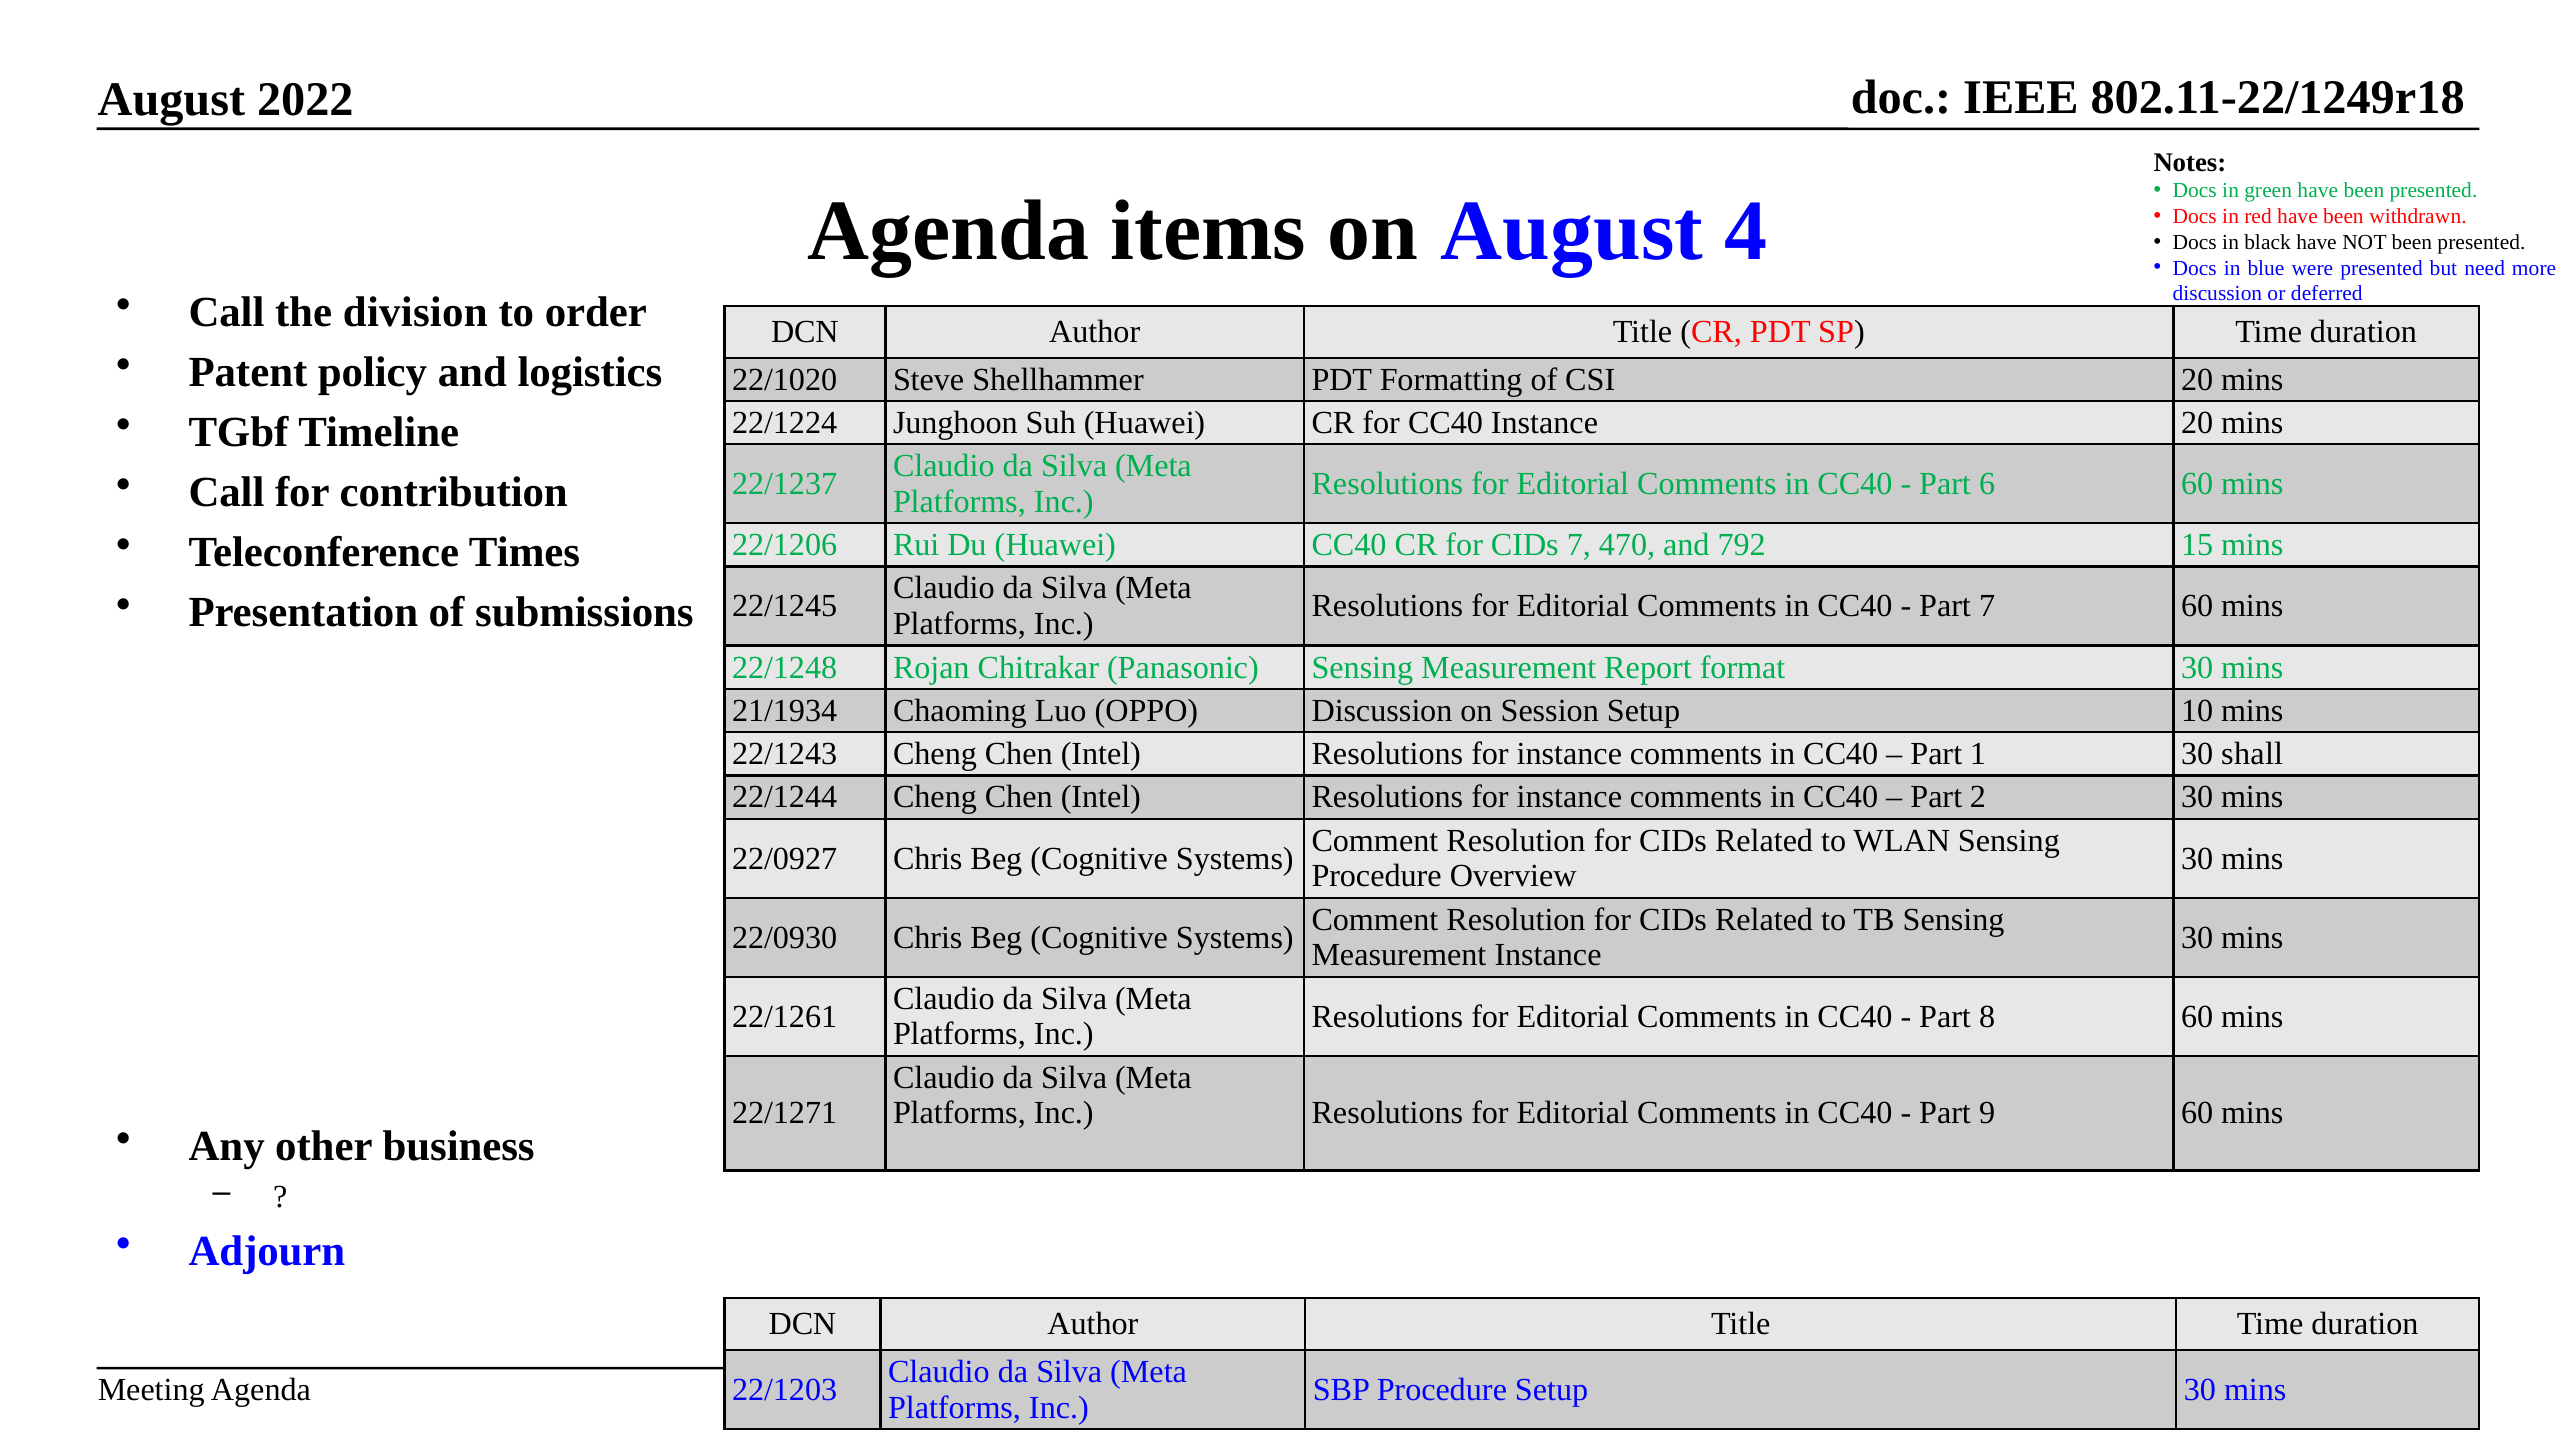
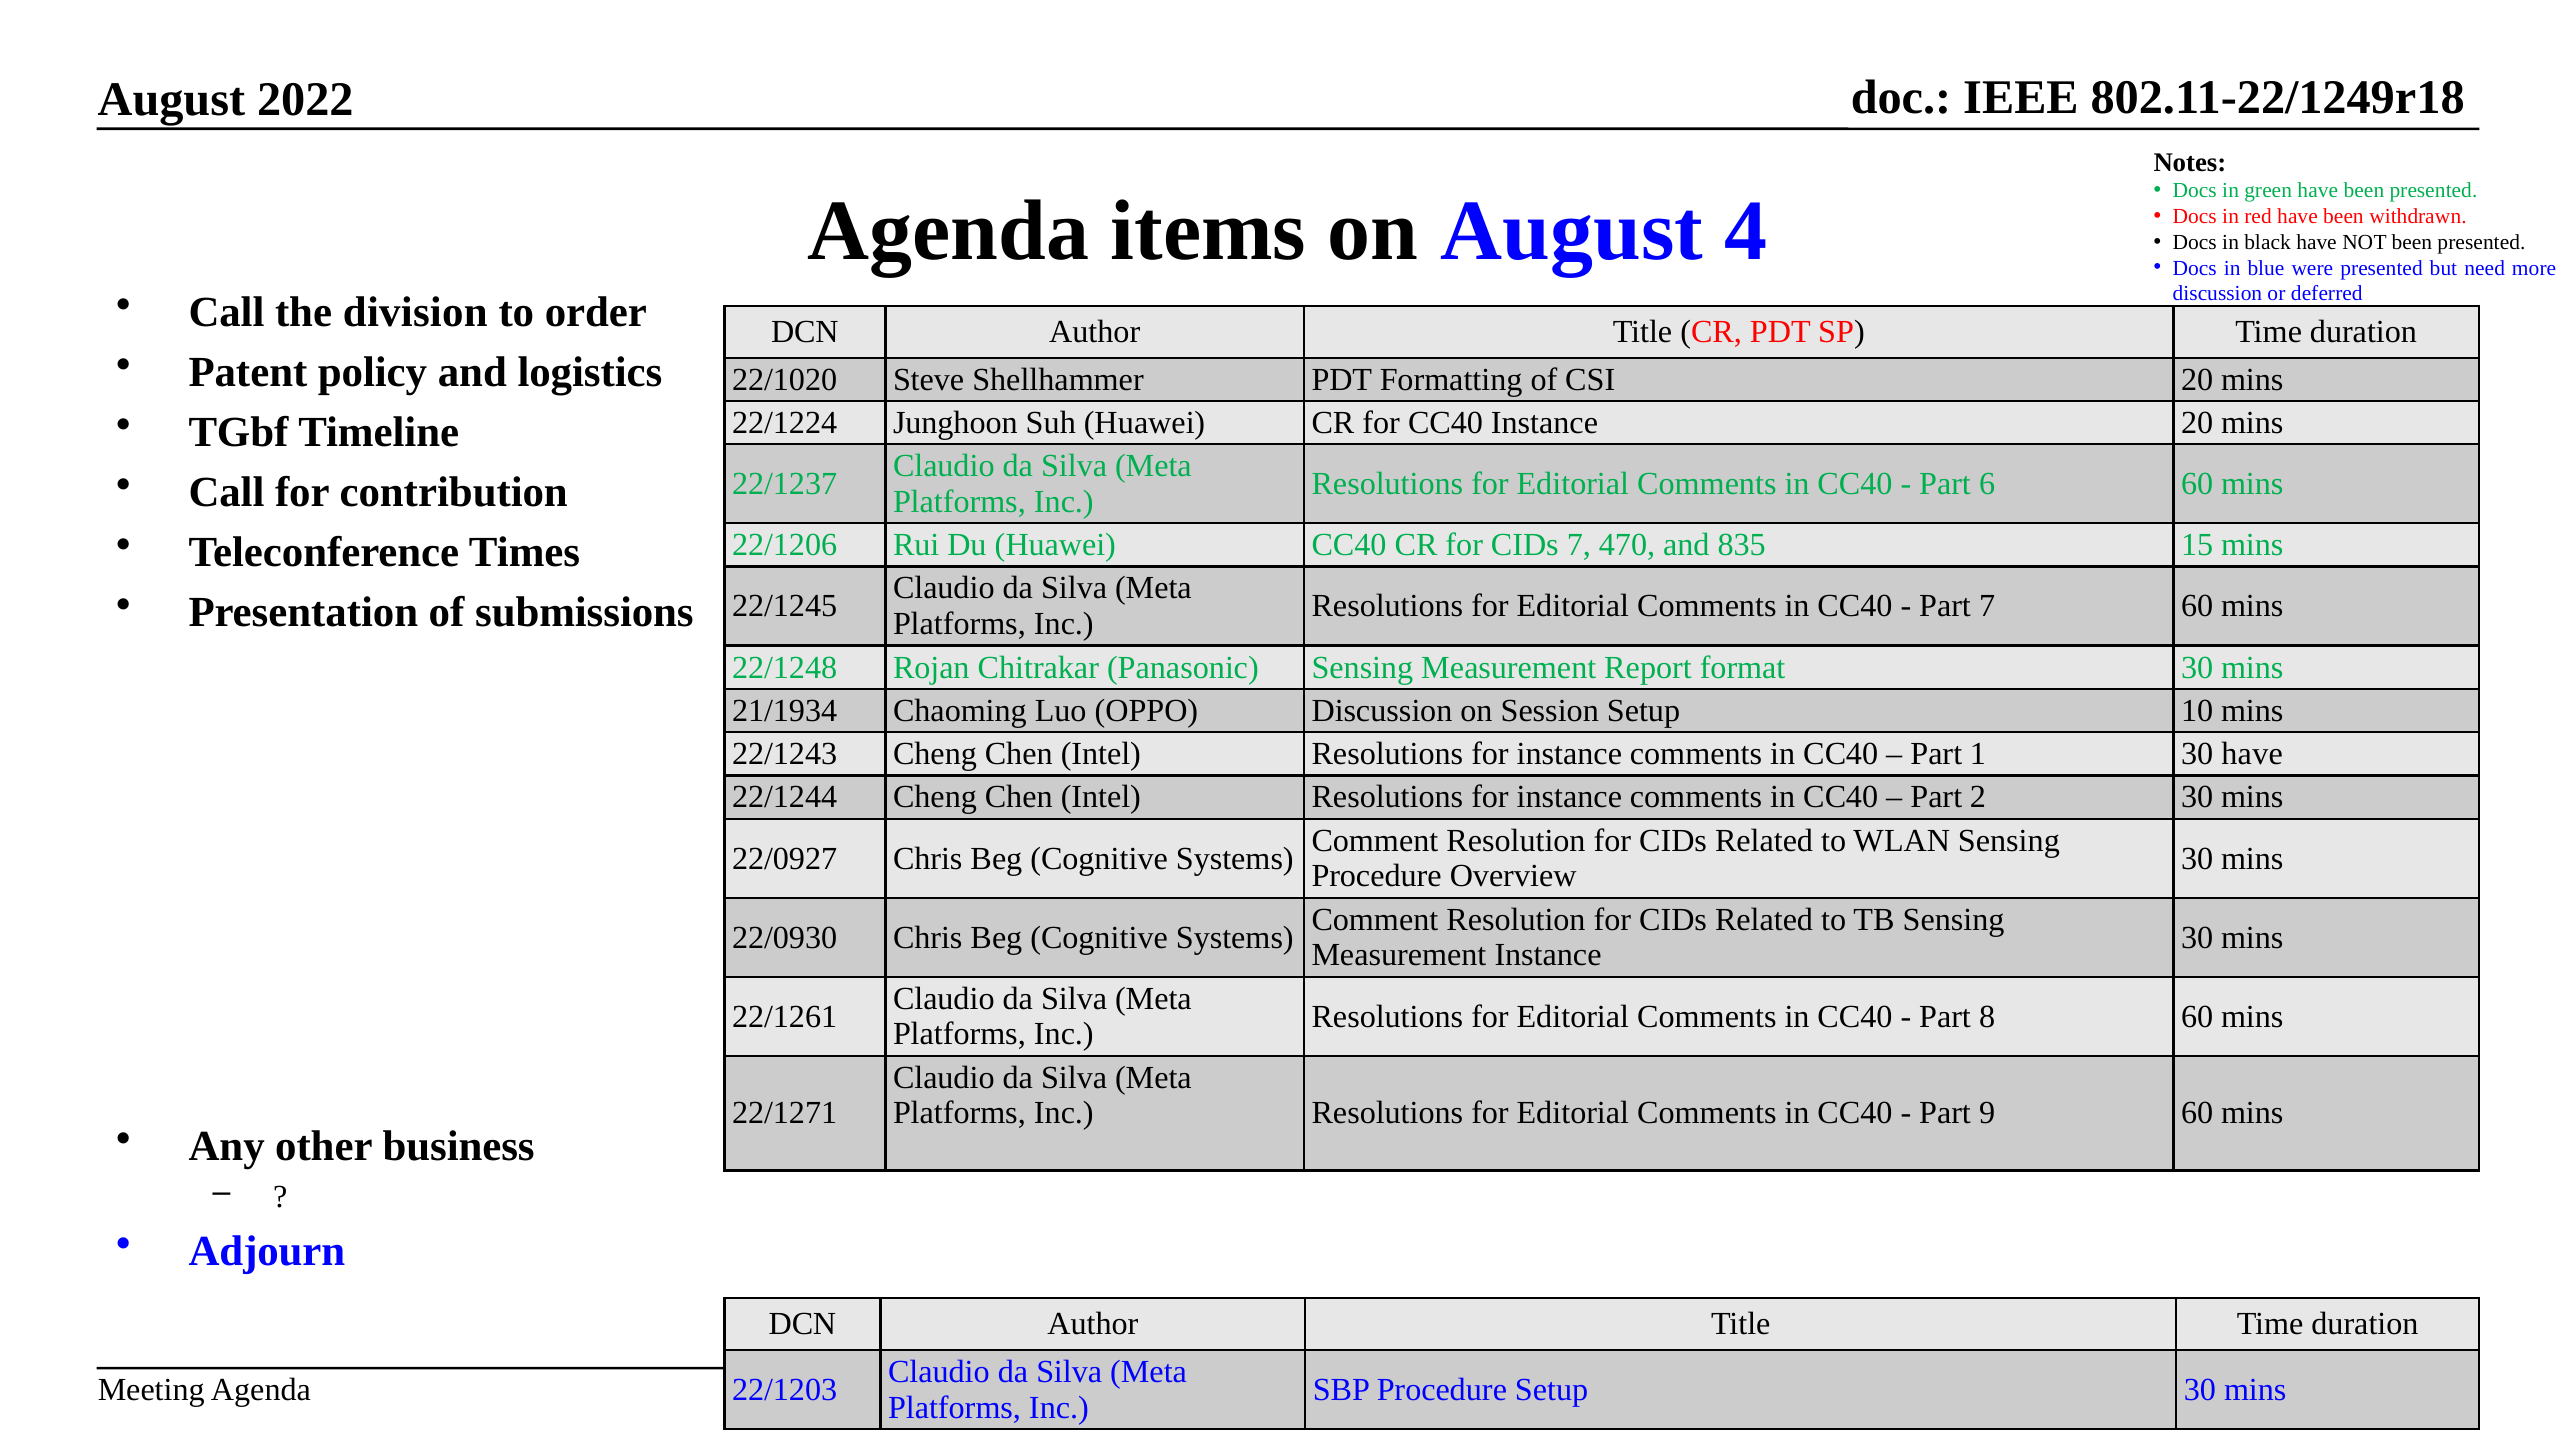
792: 792 -> 835 (1742, 545)
30 shall: shall -> have (2252, 754)
